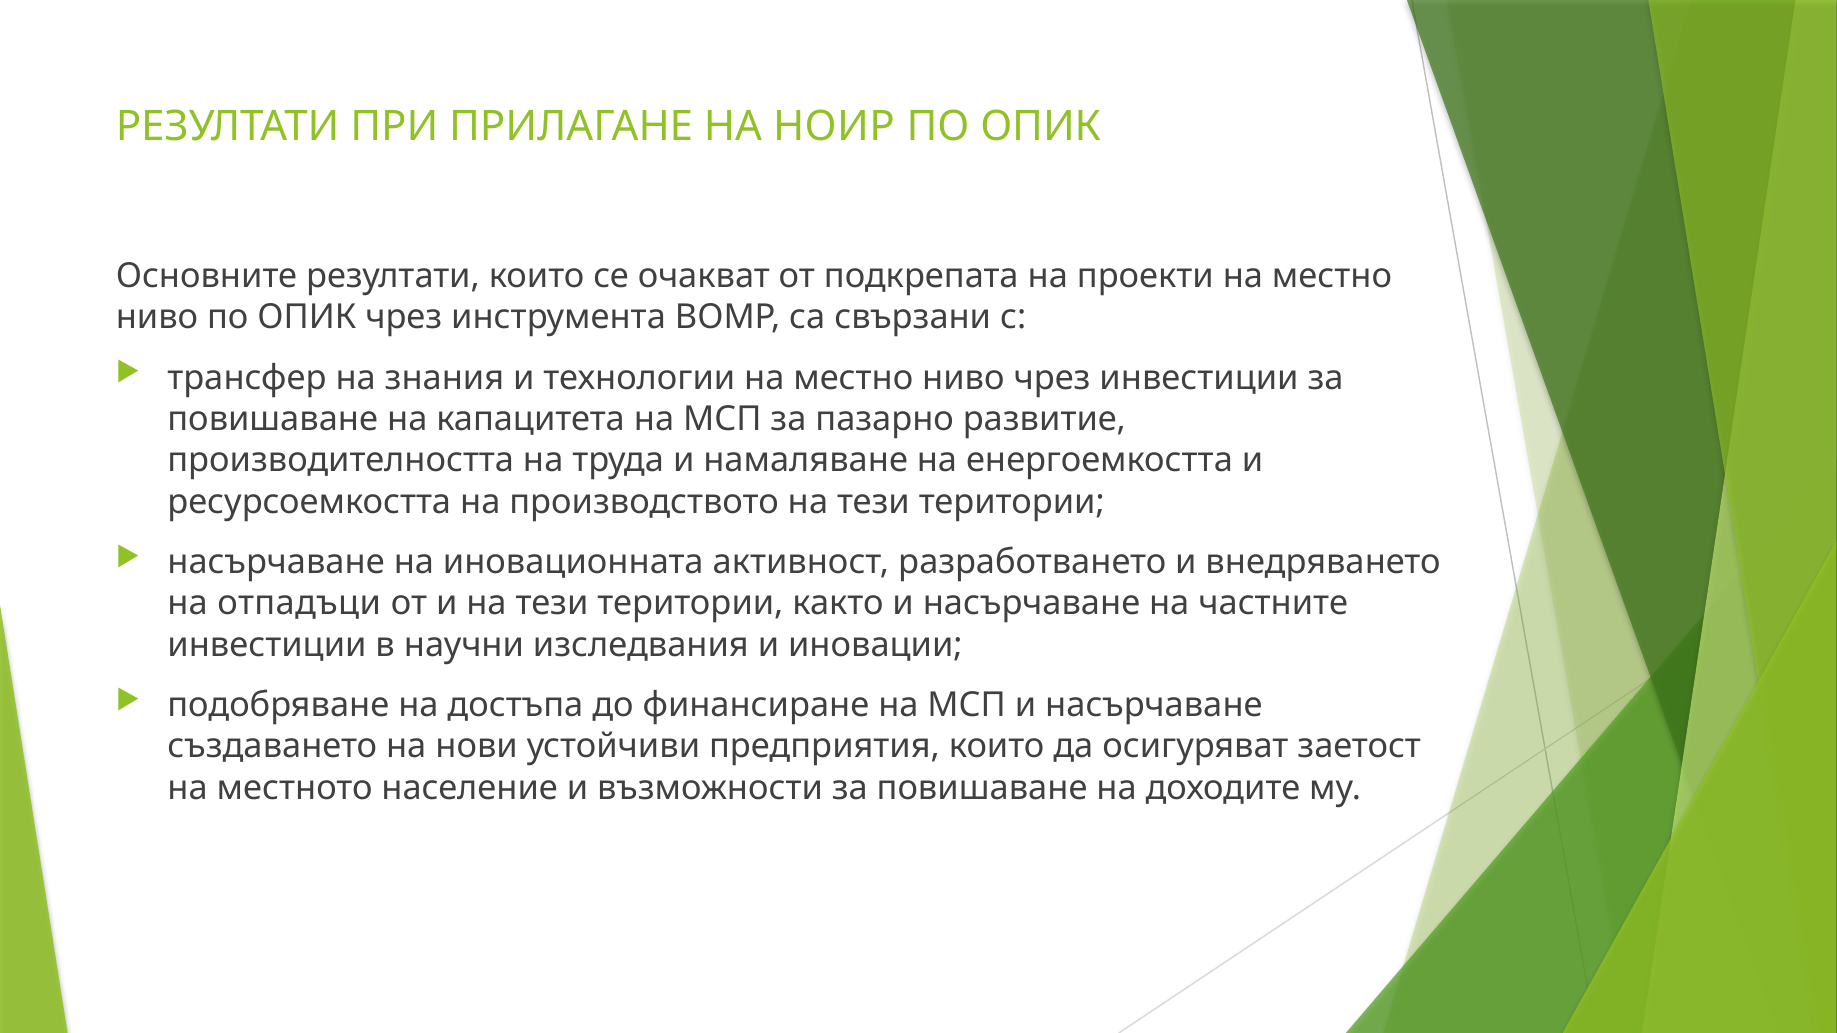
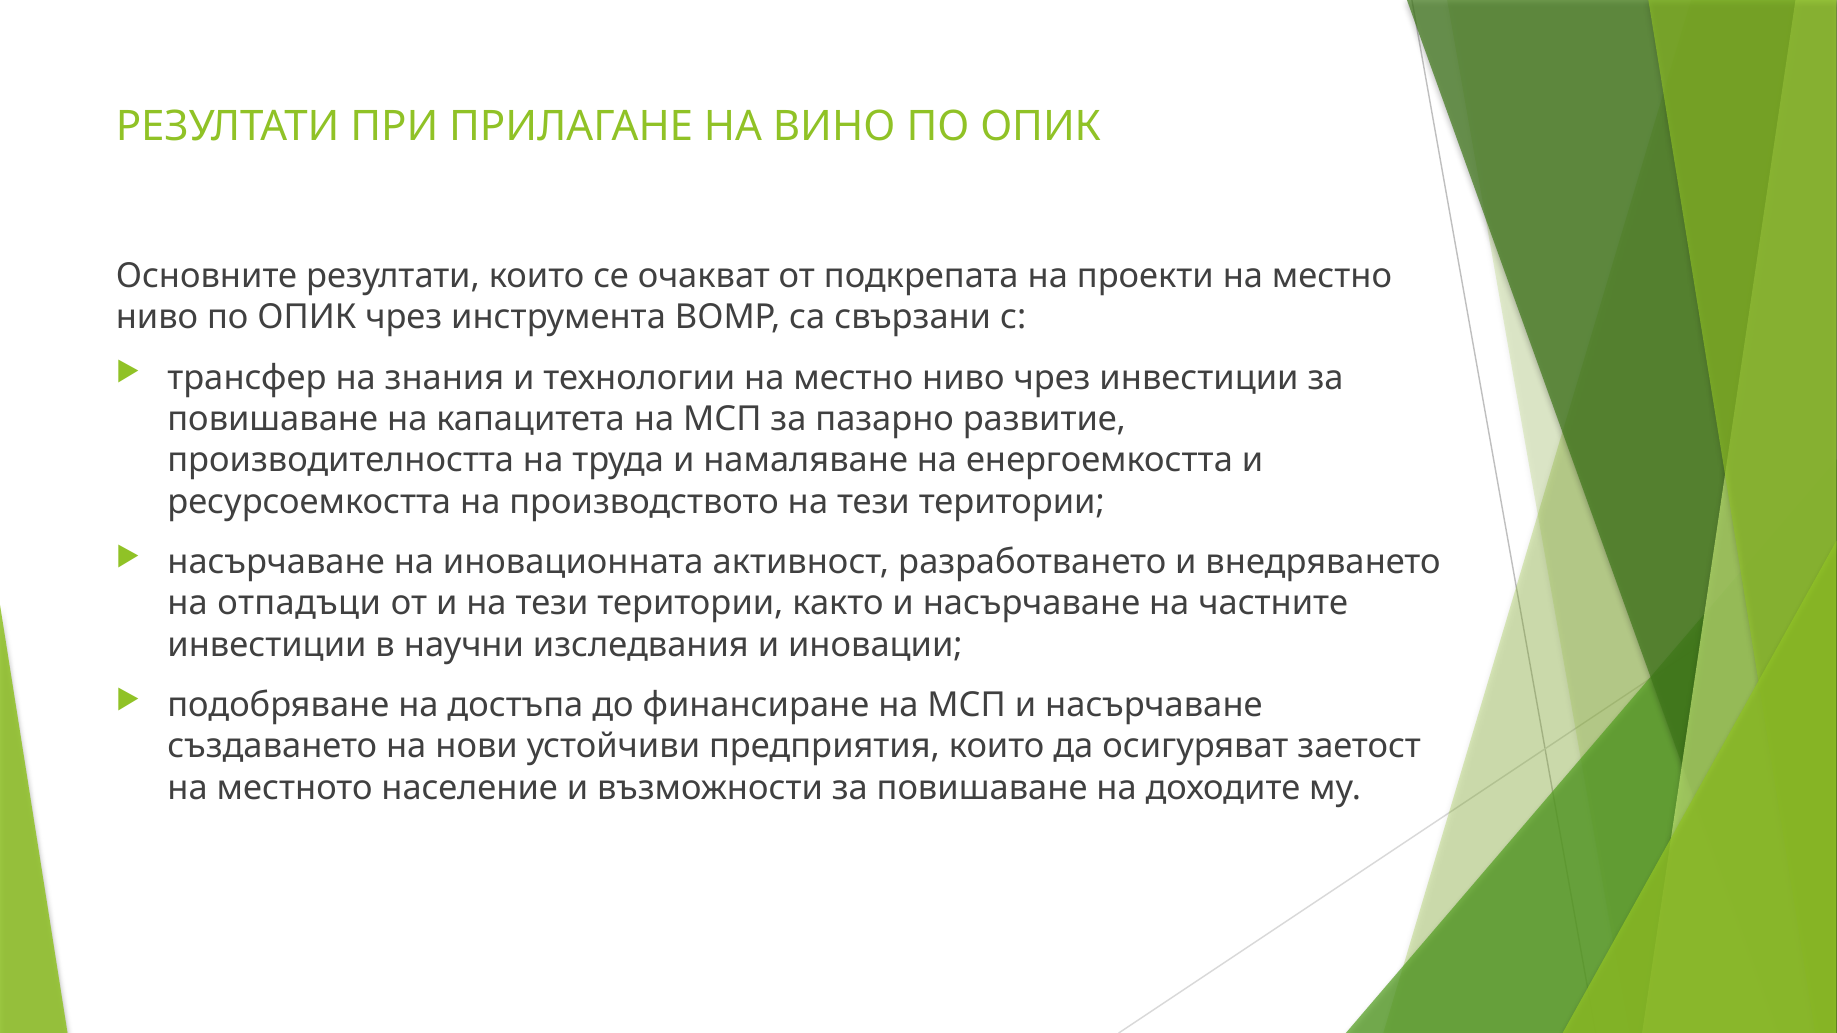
НОИР: НОИР -> ВИНО (834, 127)
